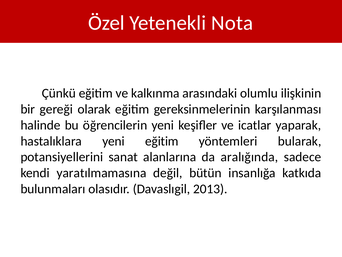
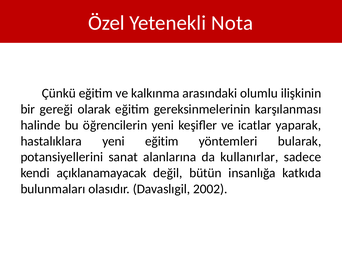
aralığında: aralığında -> kullanırlar (249, 157)
yaratılmamasına: yaratılmamasına -> açıklanamayacak (102, 173)
2013: 2013 -> 2002 (210, 189)
